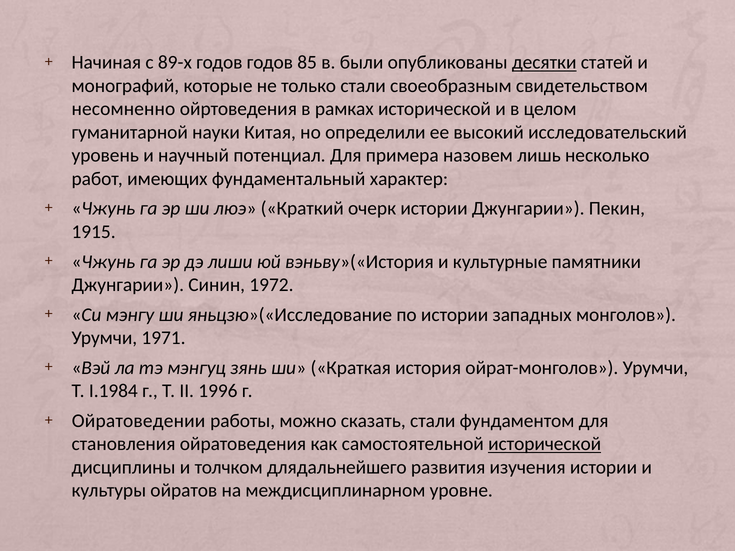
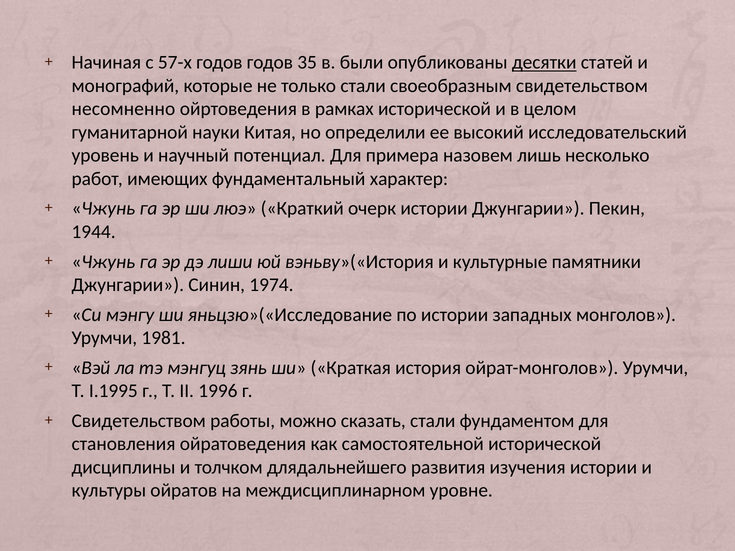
89-х: 89-х -> 57-х (175, 63)
85: 85 -> 35 (307, 63)
1915: 1915 -> 1944 (94, 232)
1972: 1972 -> 1974 (271, 285)
1971: 1971 -> 1981 (164, 338)
I.1984: I.1984 -> I.1995 (113, 391)
Ойратоведении: Ойратоведении -> Свидетельством (139, 421)
исторической underline: present -> none (545, 444)
